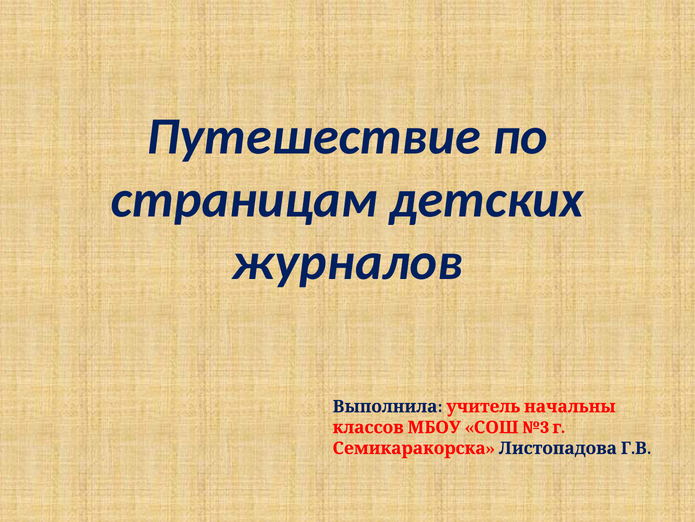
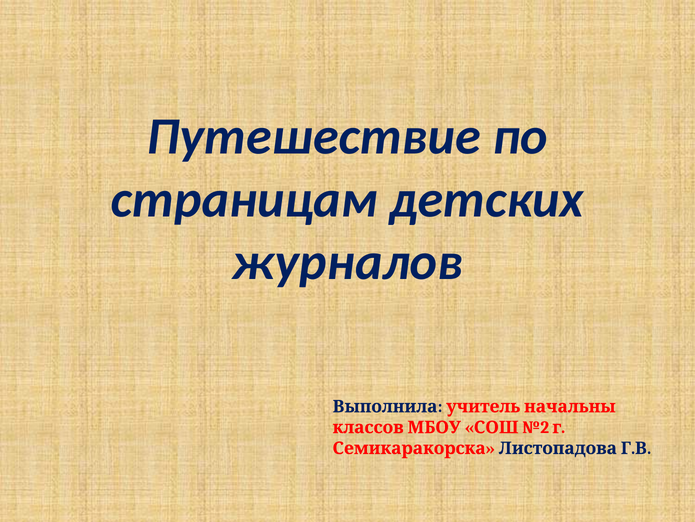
№3: №3 -> №2 (536, 427)
